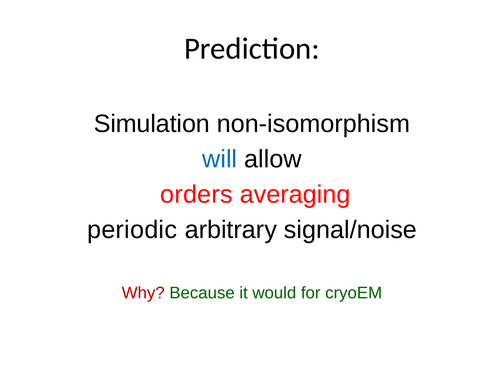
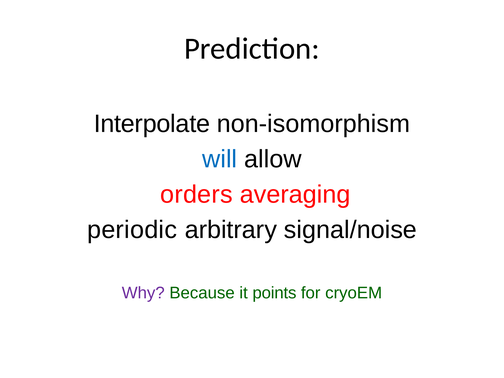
Simulation: Simulation -> Interpolate (152, 124)
Why colour: red -> purple (143, 293)
would: would -> points (274, 293)
